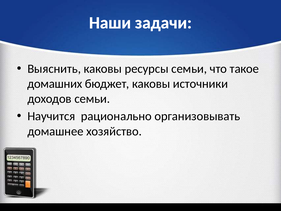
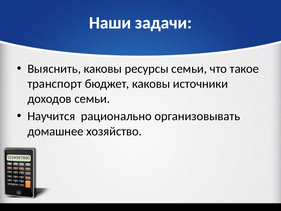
домашних: домашних -> транспорт (55, 84)
